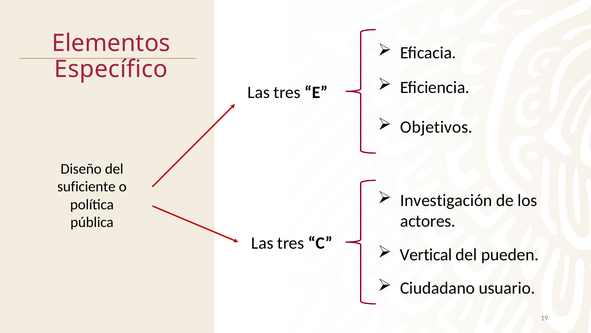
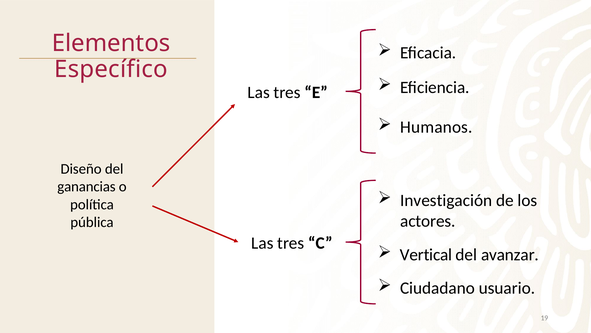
Objetivos: Objetivos -> Humanos (436, 127)
suficiente: suficiente -> ganancias (86, 186)
pueden: pueden -> avanzar (510, 254)
